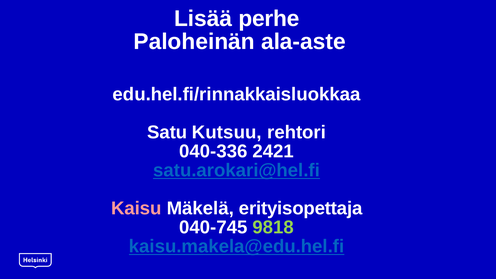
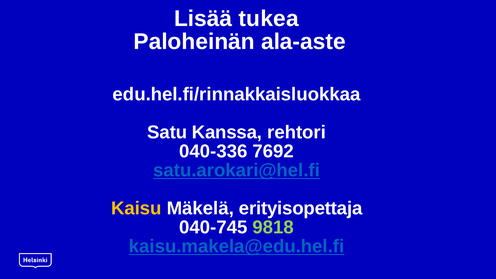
perhe: perhe -> tukea (269, 19)
Kutsuu: Kutsuu -> Kanssa (227, 132)
2421: 2421 -> 7692 (273, 151)
Kaisu colour: pink -> yellow (136, 208)
